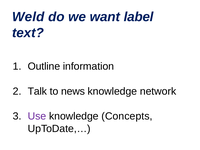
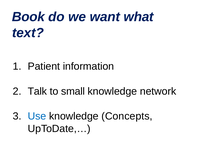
Weld: Weld -> Book (28, 17)
label: label -> what (139, 17)
Outline: Outline -> Patient (44, 66)
news: news -> small (73, 91)
Use colour: purple -> blue (37, 116)
